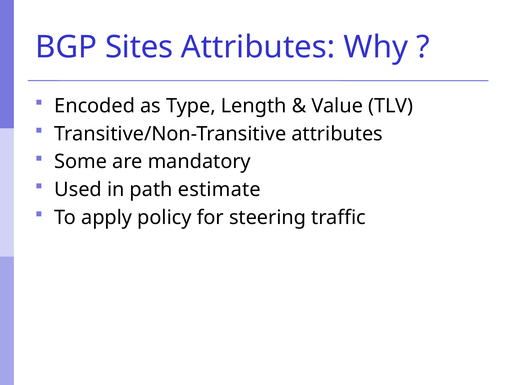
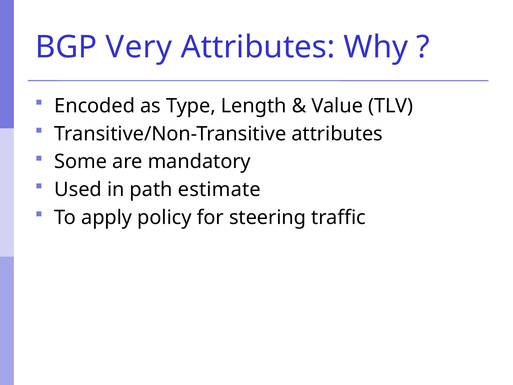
Sites: Sites -> Very (139, 47)
